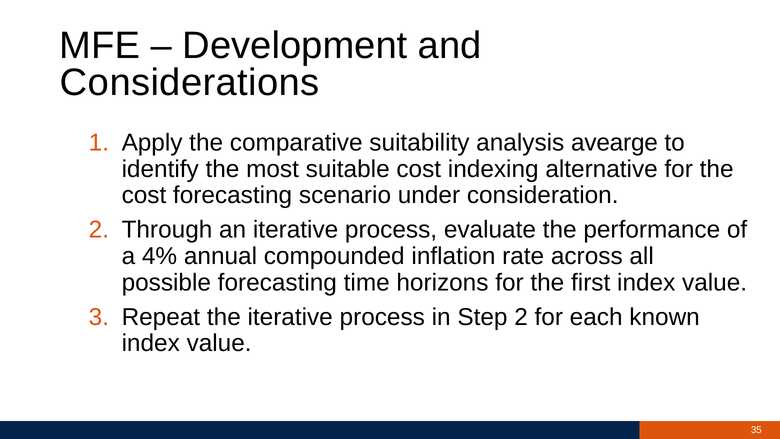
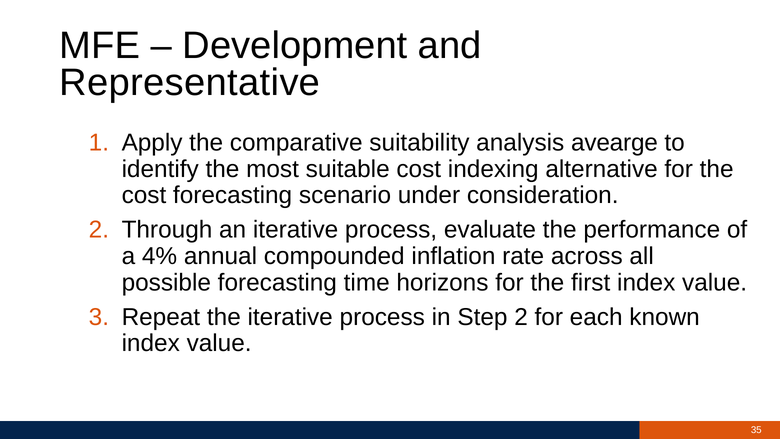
Considerations: Considerations -> Representative (190, 83)
